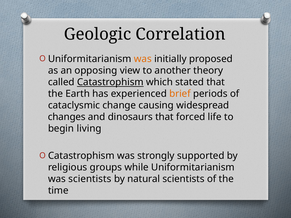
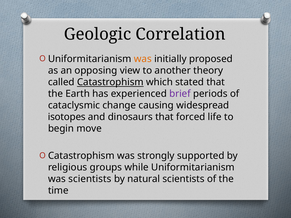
brief colour: orange -> purple (180, 94)
changes: changes -> isotopes (67, 117)
living: living -> move (89, 129)
